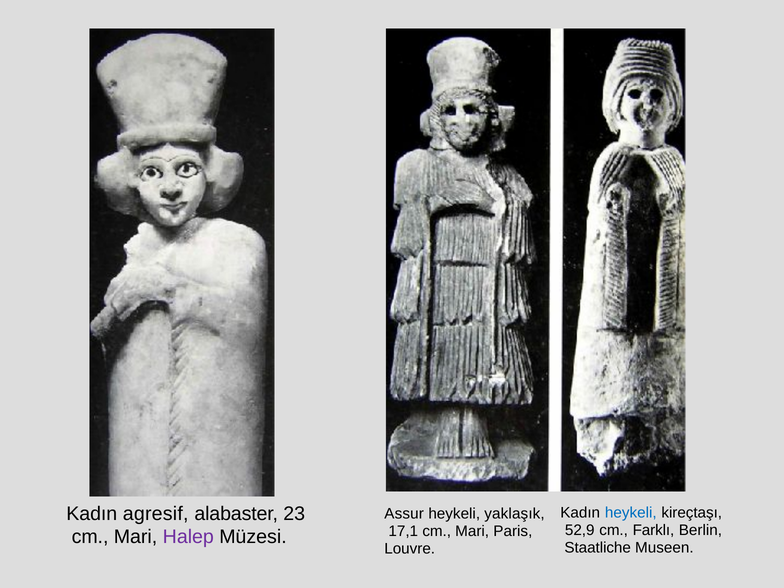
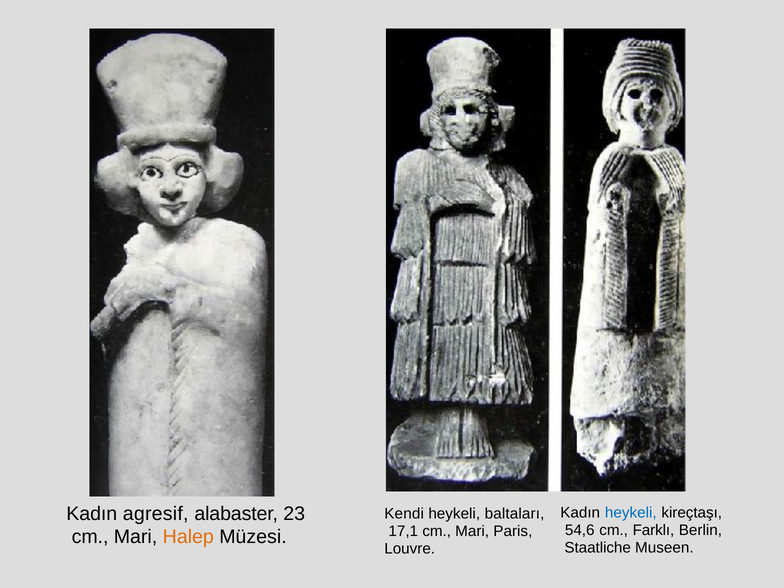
Assur: Assur -> Kendi (404, 514)
yaklaşık: yaklaşık -> baltaları (515, 514)
52,9: 52,9 -> 54,6 (580, 530)
Halep colour: purple -> orange (188, 537)
